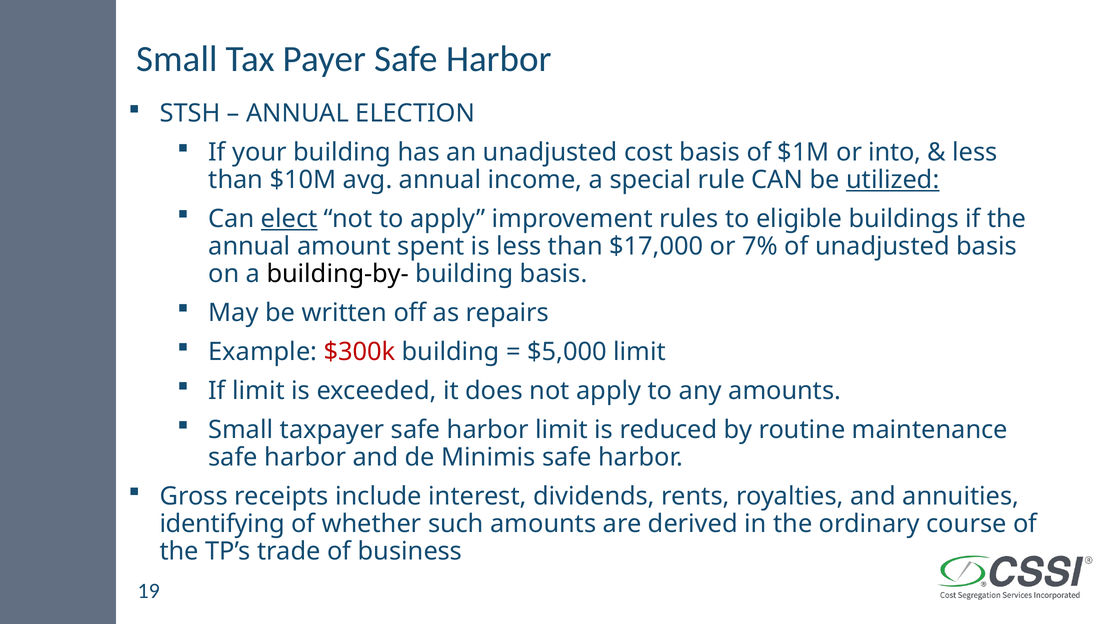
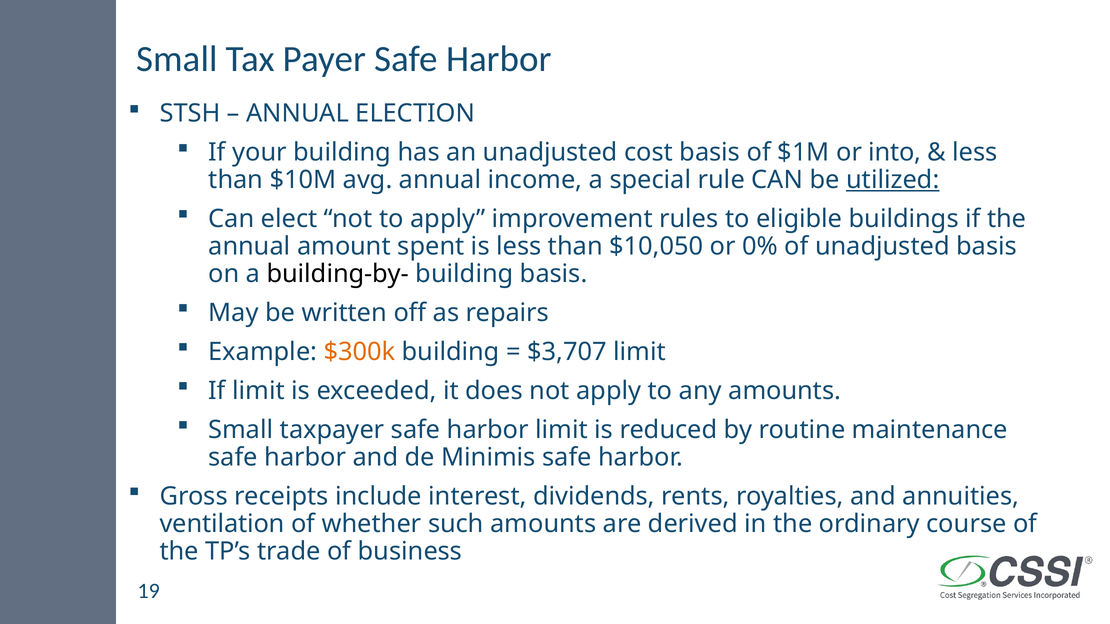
elect underline: present -> none (289, 219)
$17,000: $17,000 -> $10,050 (656, 246)
7%: 7% -> 0% (760, 246)
$300k colour: red -> orange (359, 352)
$5,000: $5,000 -> $3,707 (567, 352)
identifying: identifying -> ventilation (222, 524)
